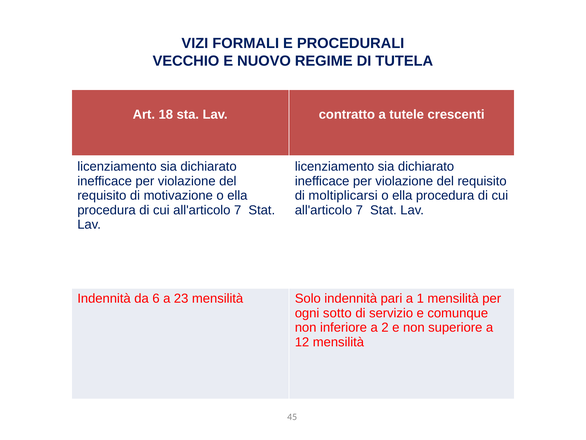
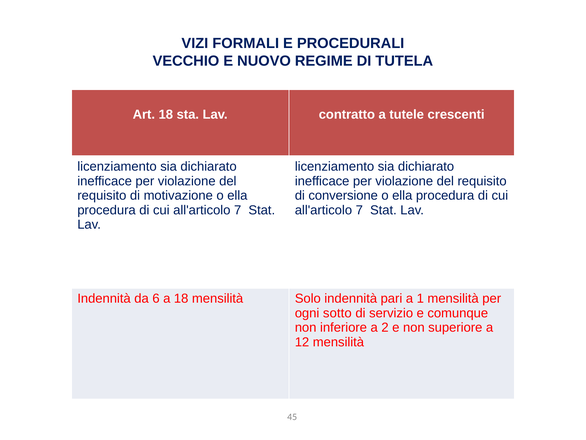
moltiplicarsi: moltiplicarsi -> conversione (343, 195)
a 23: 23 -> 18 (181, 298)
